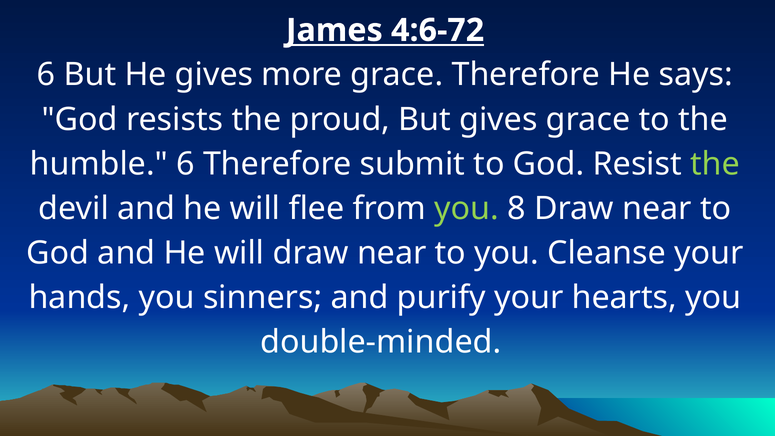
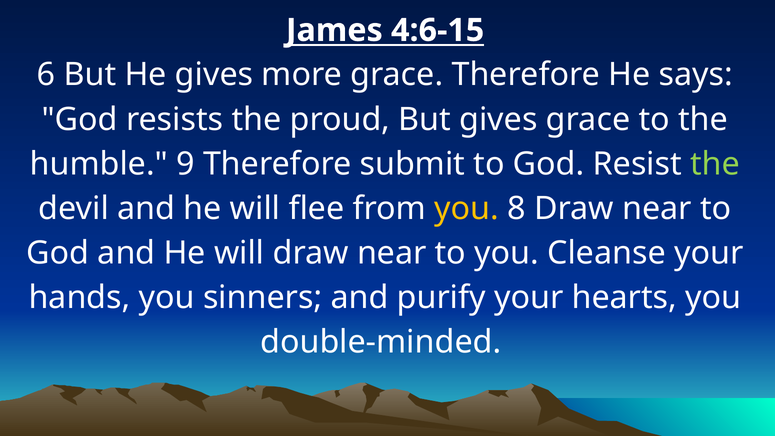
4:6-72: 4:6-72 -> 4:6-15 (438, 30)
humble 6: 6 -> 9 (185, 164)
you colour: light green -> yellow (467, 208)
